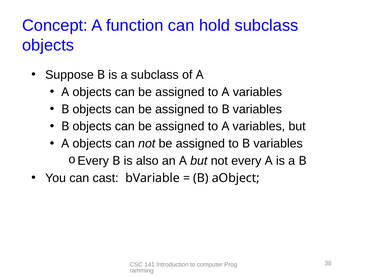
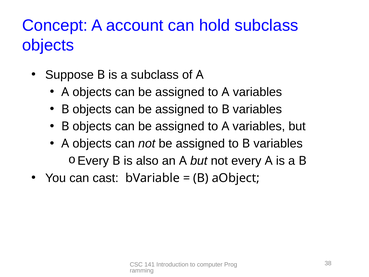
function: function -> account (135, 25)
